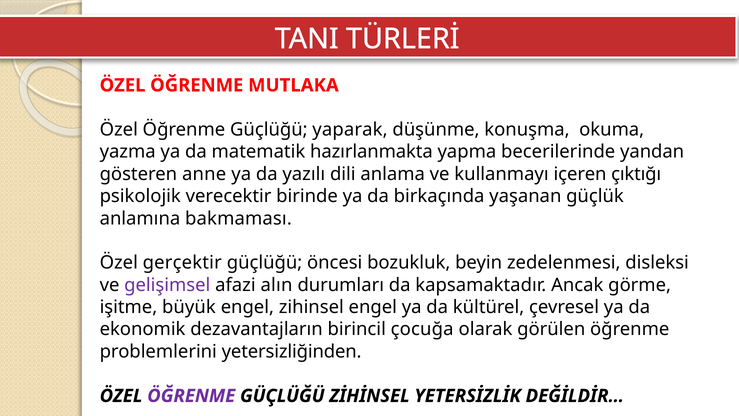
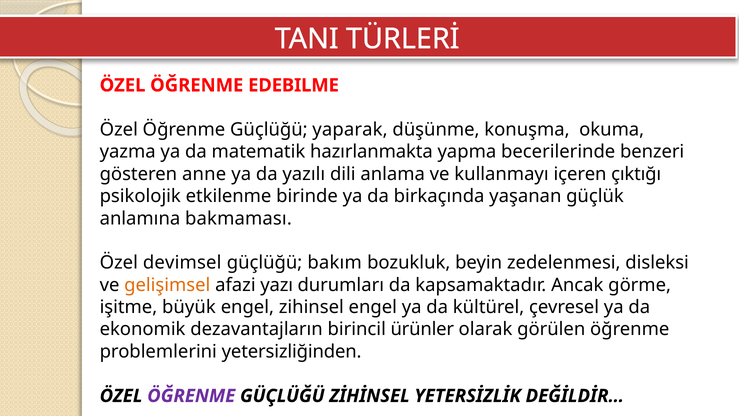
MUTLAKA: MUTLAKA -> EDEBILME (294, 85)
yandan: yandan -> benzeri (652, 152)
verecektir: verecektir -> etkilenme (229, 196)
gerçektir: gerçektir -> devimsel (182, 263)
öncesi: öncesi -> bakım (335, 263)
gelişimsel colour: purple -> orange (167, 285)
alın: alın -> yazı (277, 285)
çocuğa: çocuğa -> ürünler (422, 329)
